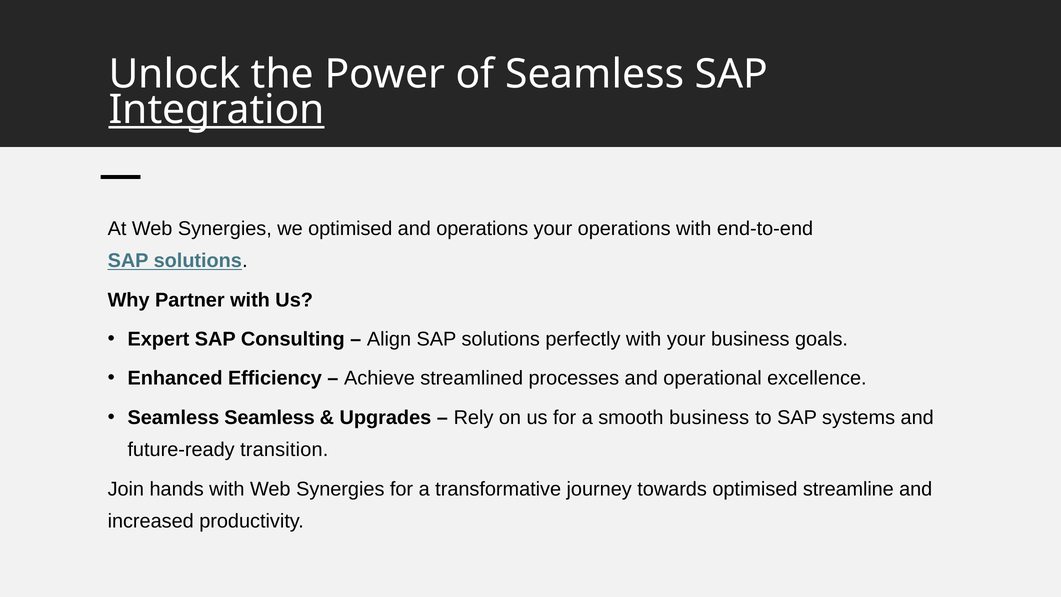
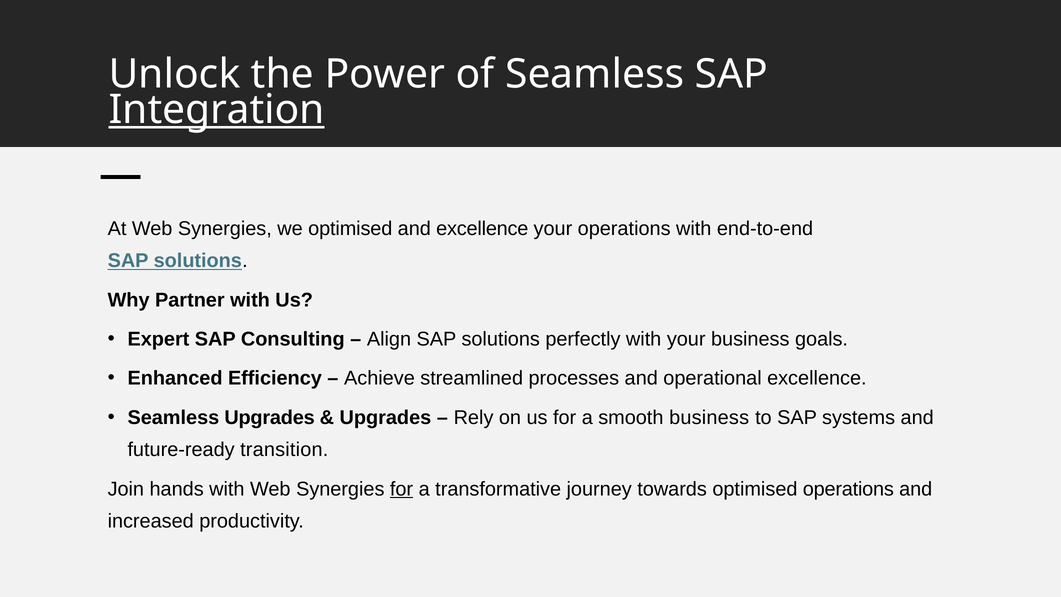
and operations: operations -> excellence (482, 229)
Seamless Seamless: Seamless -> Upgrades (270, 417)
for underline: none -> present (402, 489)
optimised streamline: streamline -> operations (848, 489)
